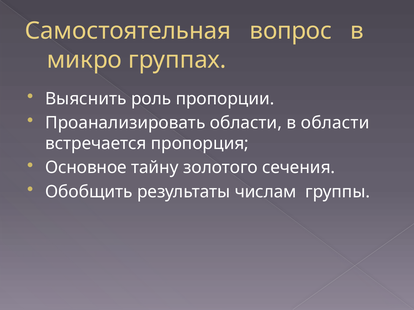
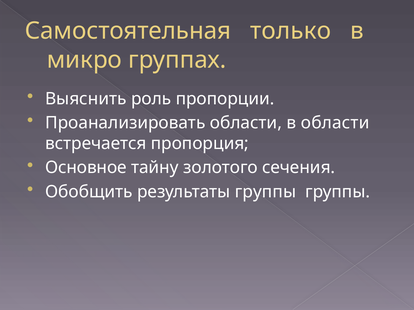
вопрос: вопрос -> только (291, 31)
результаты числам: числам -> группы (265, 192)
